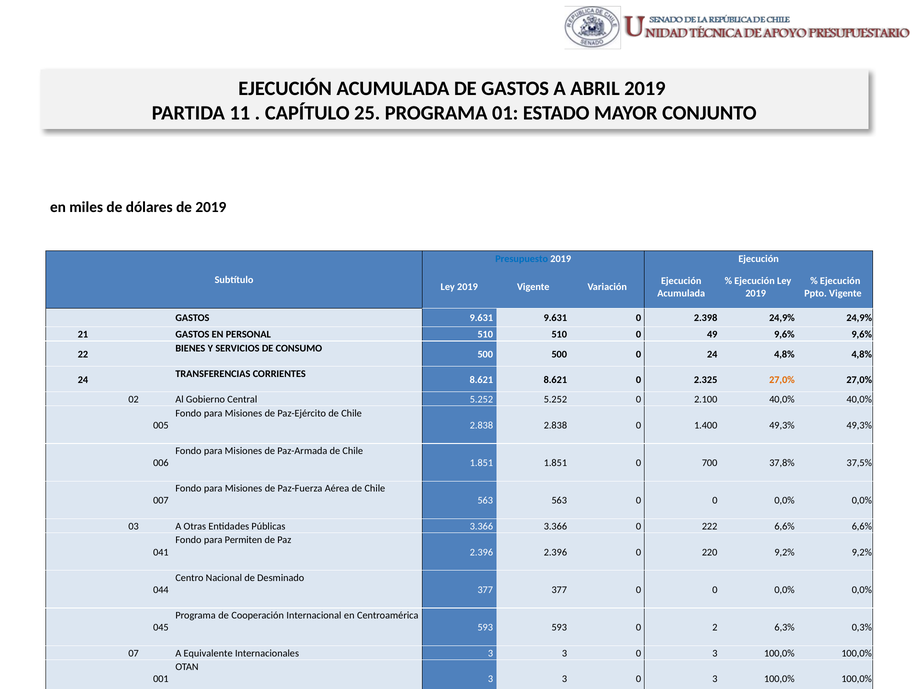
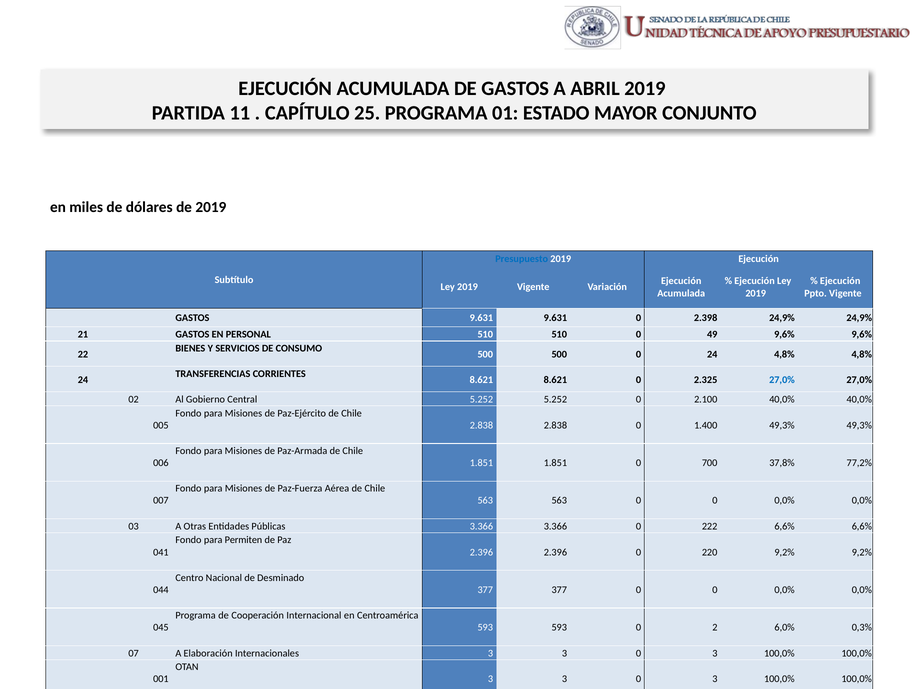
27,0% colour: orange -> blue (782, 380)
37,5%: 37,5% -> 77,2% (859, 463)
6,3%: 6,3% -> 6,0% (785, 628)
A Equivalente: Equivalente -> Elaboración (208, 653)
